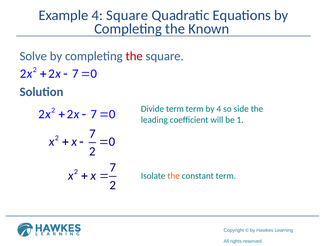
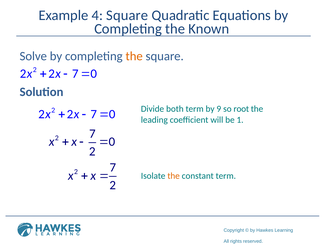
the colour: red -> orange (134, 56)
Divide term: term -> both (175, 109)
by 4: 4 -> 9 (219, 109)
side: side -> root (241, 109)
